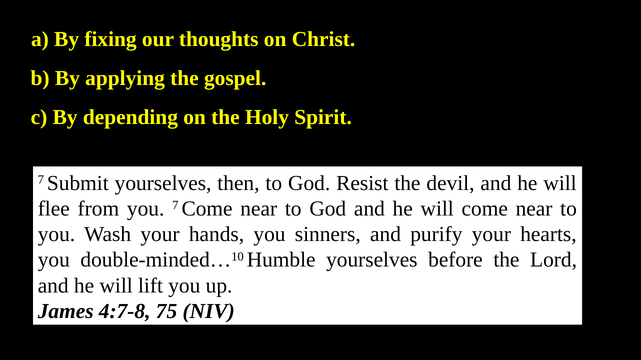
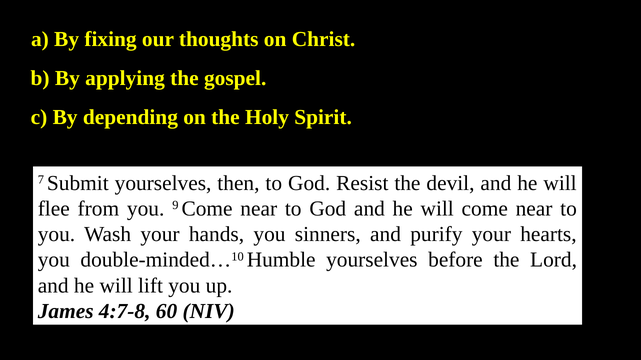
you 7: 7 -> 9 (175, 206)
75: 75 -> 60 (167, 312)
